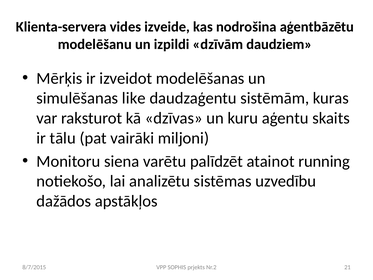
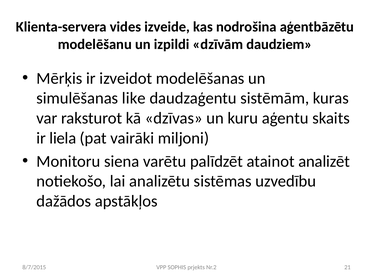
tālu: tālu -> liela (63, 138)
running: running -> analizēt (324, 161)
